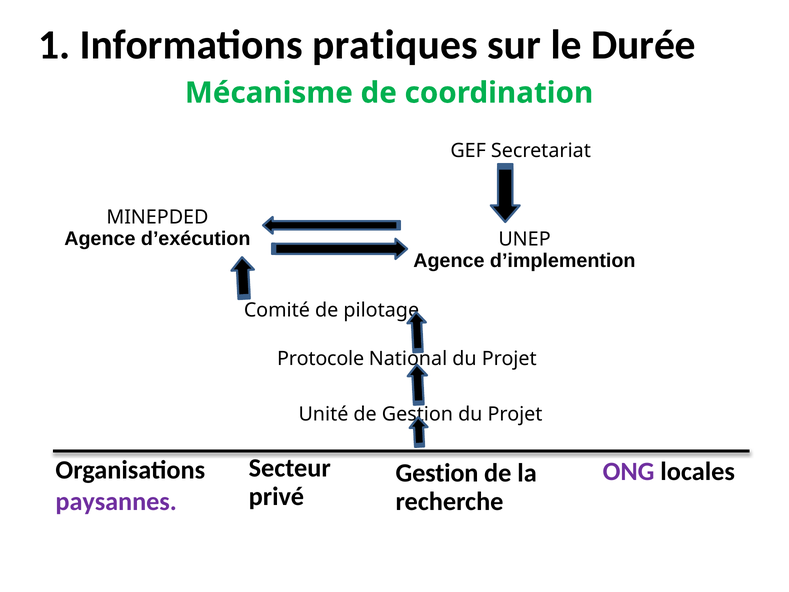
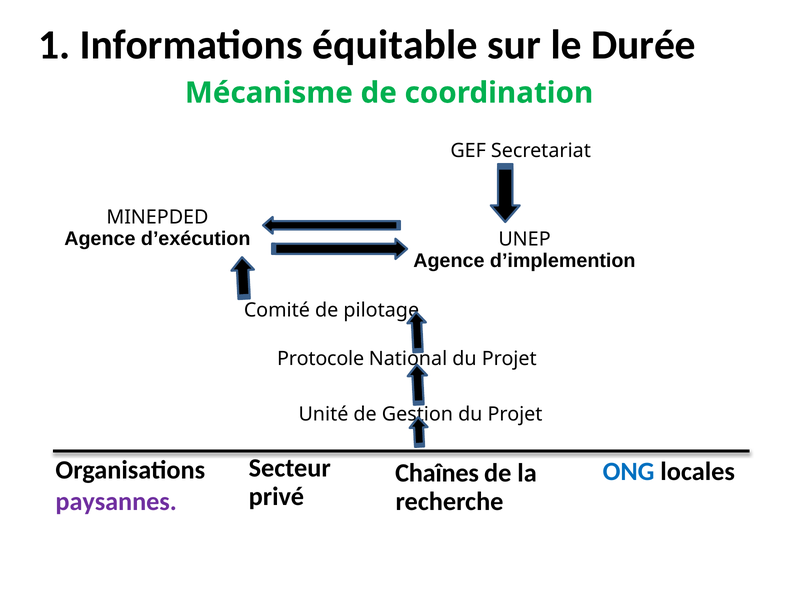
pratiques: pratiques -> équitable (395, 45)
ONG colour: purple -> blue (629, 472)
Gestion: Gestion -> Chaînes (437, 473)
